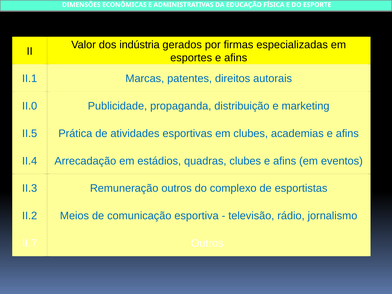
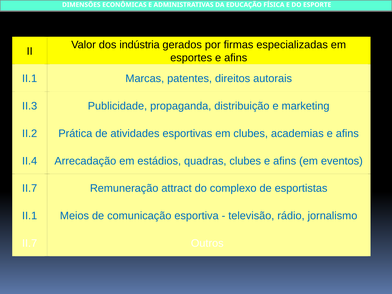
II.0: II.0 -> II.3 (30, 106)
II.5: II.5 -> II.2 (30, 134)
II.3: II.3 -> II.7 (30, 188)
Remuneração outros: outros -> attract (177, 188)
II.2: II.2 -> II.1 (30, 216)
